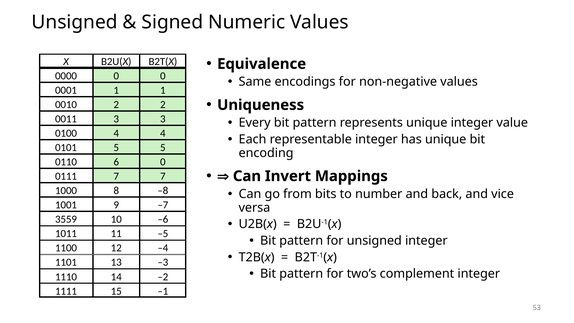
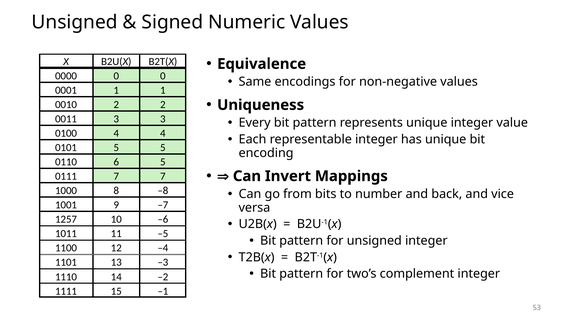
0110 0: 0 -> 5 (163, 162)
3559: 3559 -> 1257 (66, 219)
